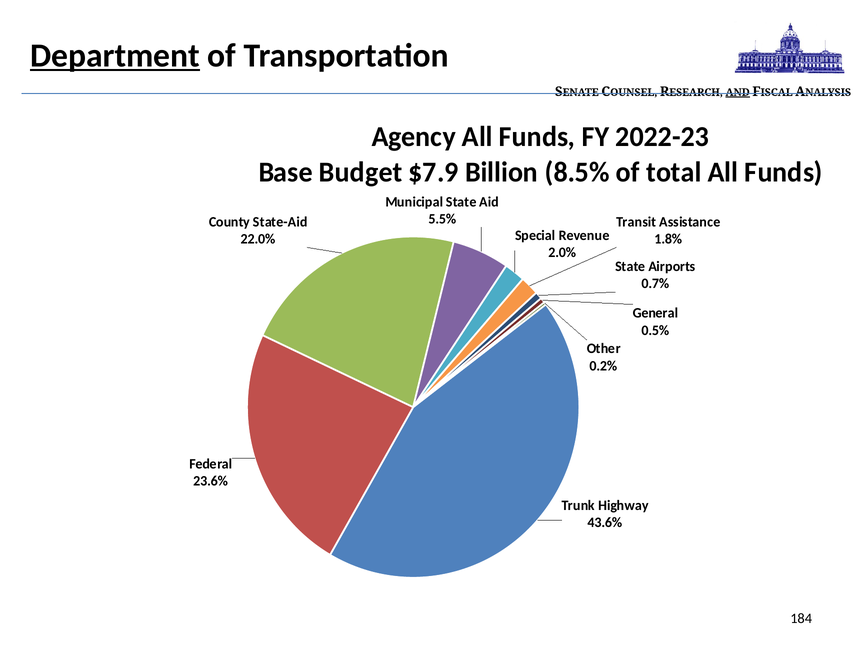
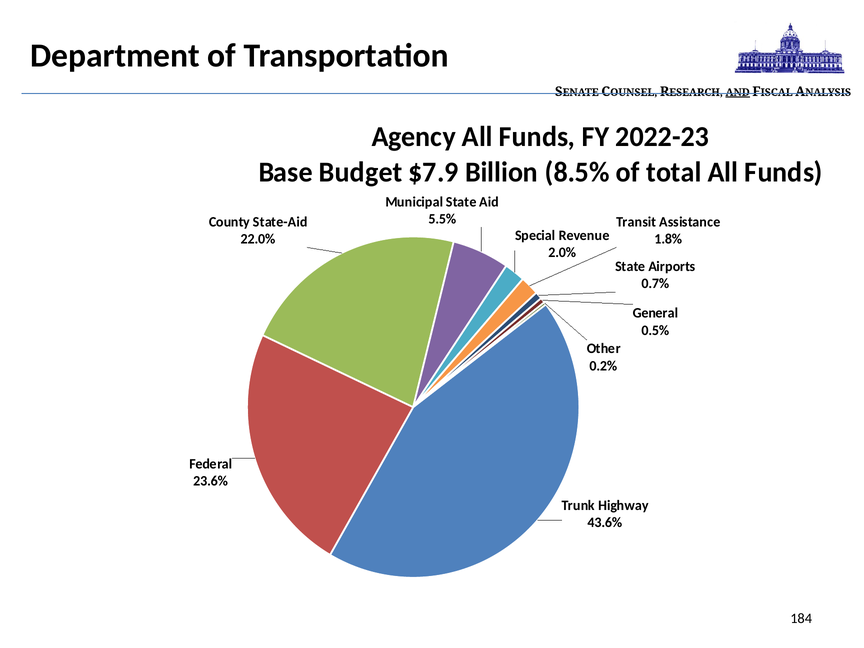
Department underline: present -> none (115, 56)
